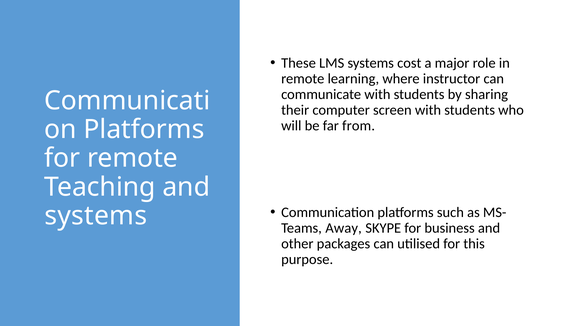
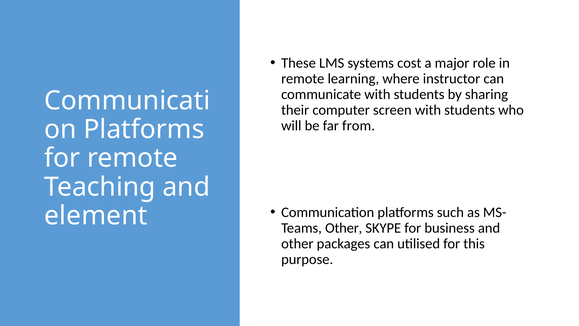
systems: systems -> element (96, 215)
Away: Away -> Other (344, 228)
